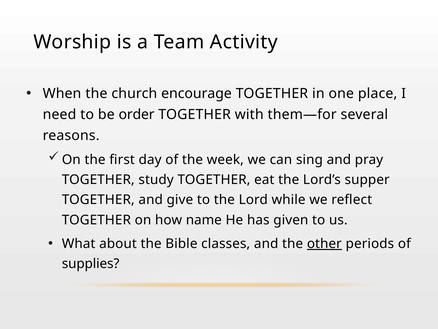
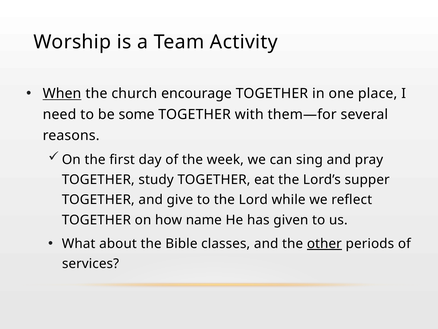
When underline: none -> present (62, 93)
order: order -> some (137, 114)
supplies: supplies -> services (91, 263)
